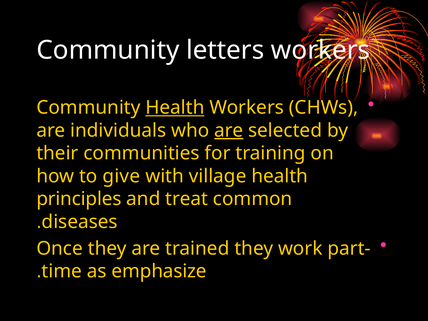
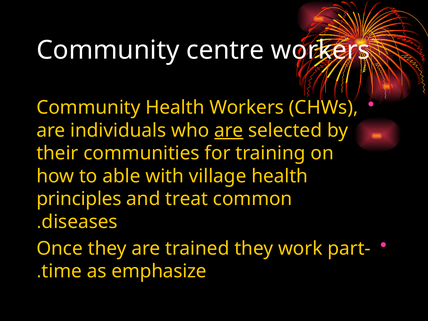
letters: letters -> centre (225, 50)
Health underline: present -> none (175, 108)
give: give -> able (121, 176)
